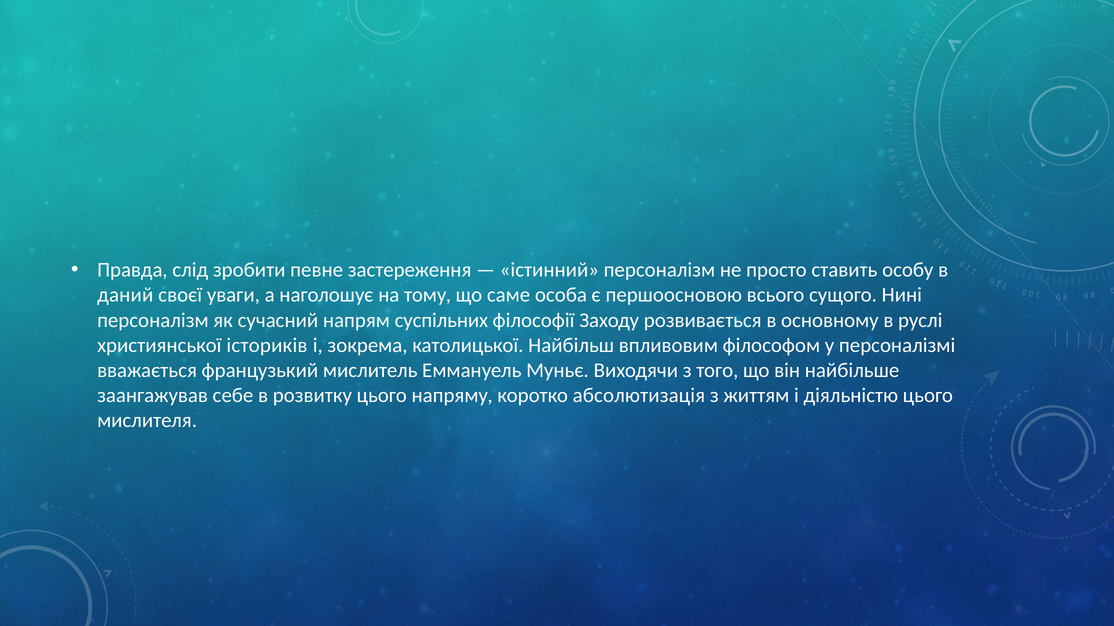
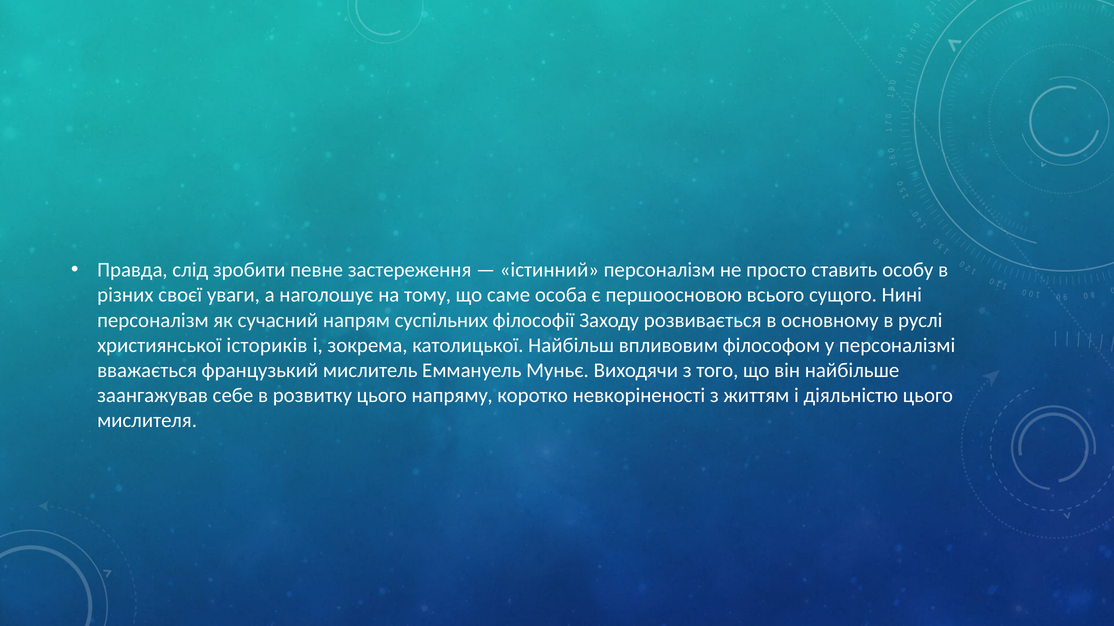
даний: даний -> різних (125, 295)
абсолютизація: абсолютизація -> невкоріненості (639, 396)
